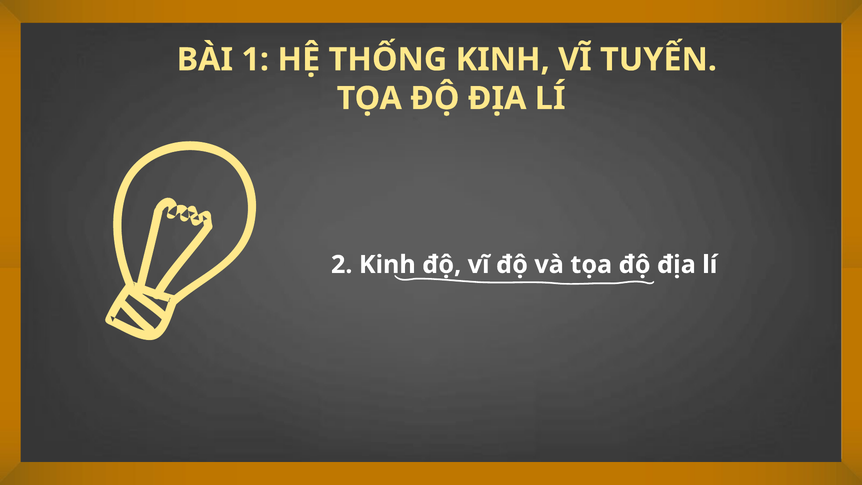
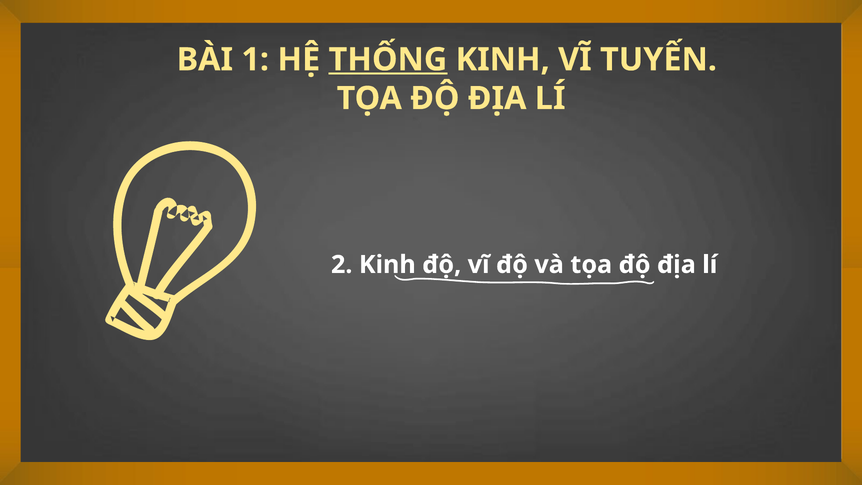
THỐNG underline: none -> present (388, 60)
